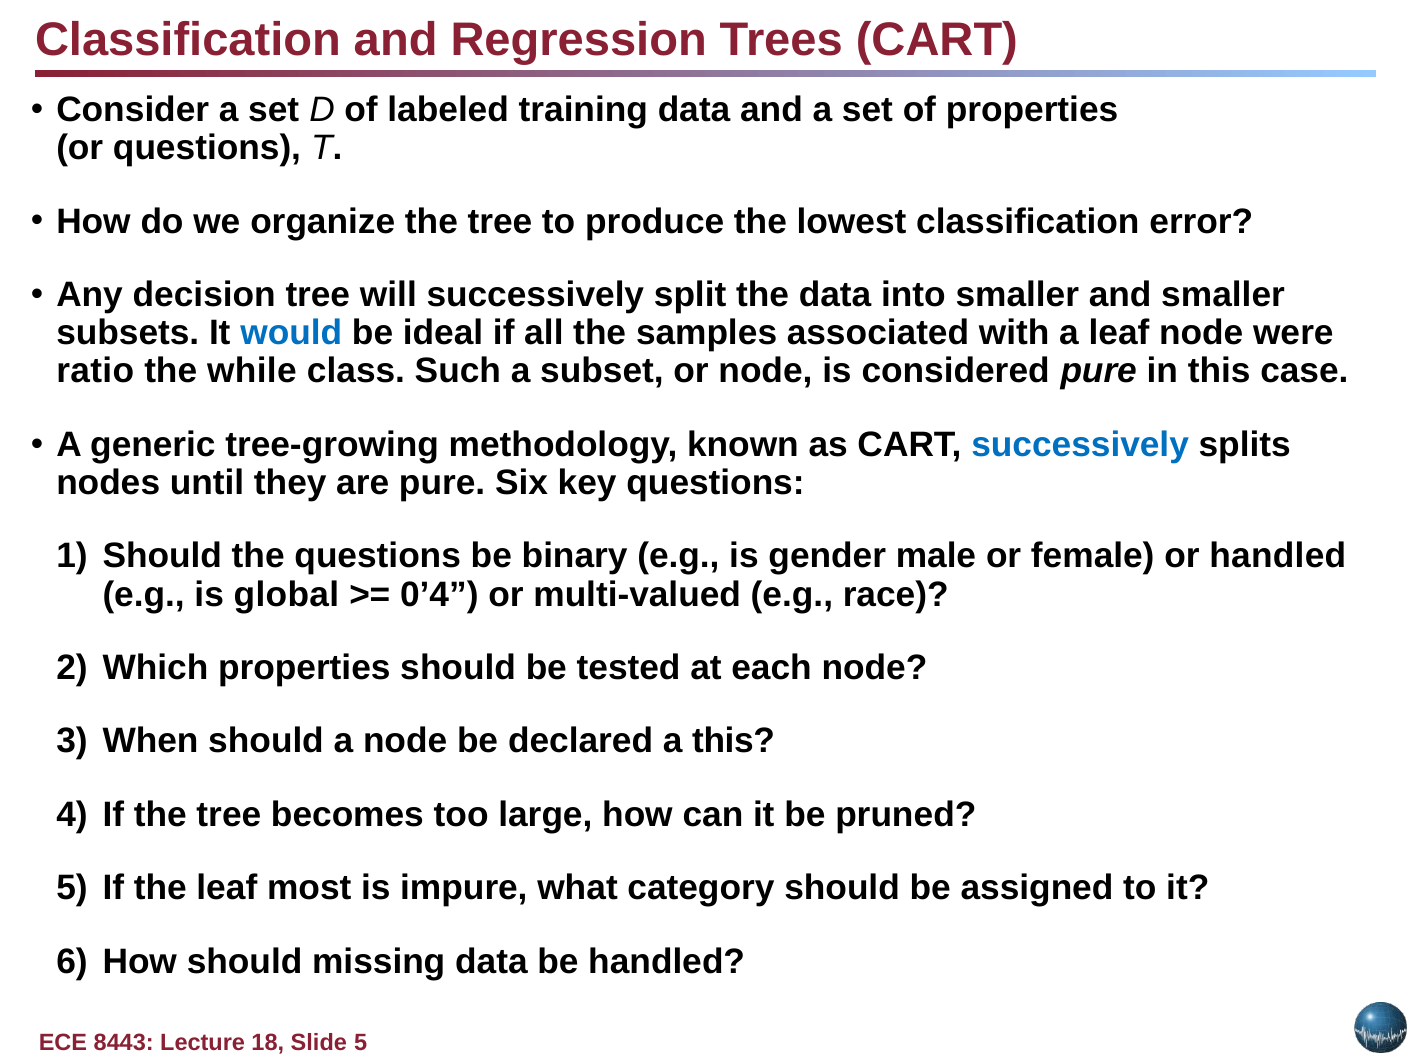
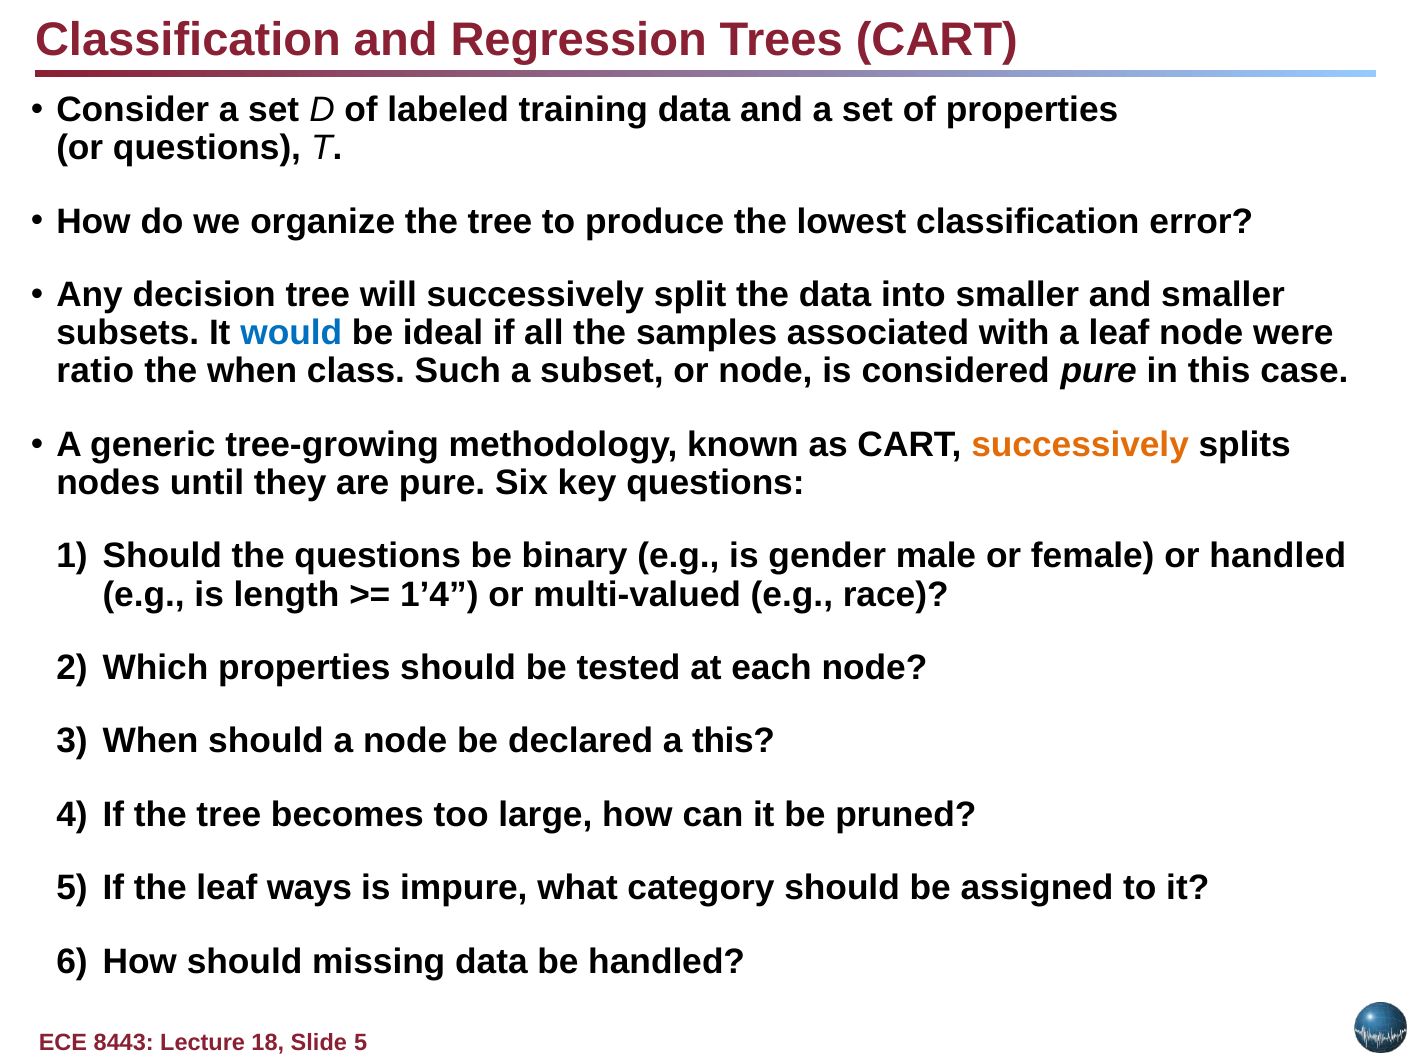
the while: while -> when (252, 371)
successively colour: blue -> orange (1080, 445)
global: global -> length (287, 594)
0’4: 0’4 -> 1’4 (439, 594)
most: most -> ways (309, 888)
